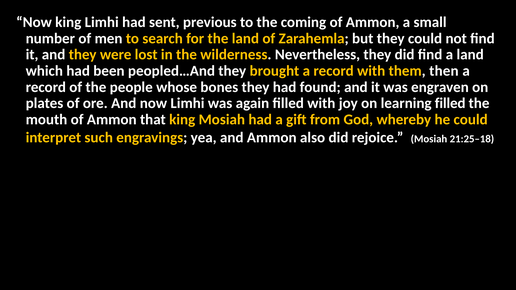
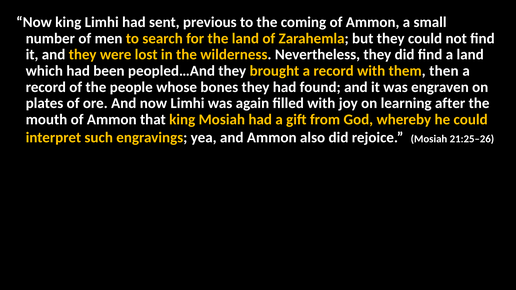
learning filled: filled -> after (450, 103)
21:25–18: 21:25–18 -> 21:25–26 (472, 139)
